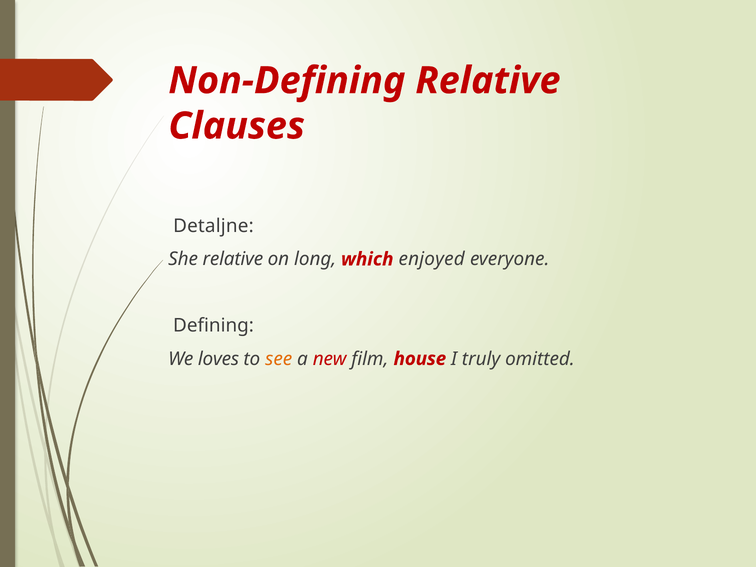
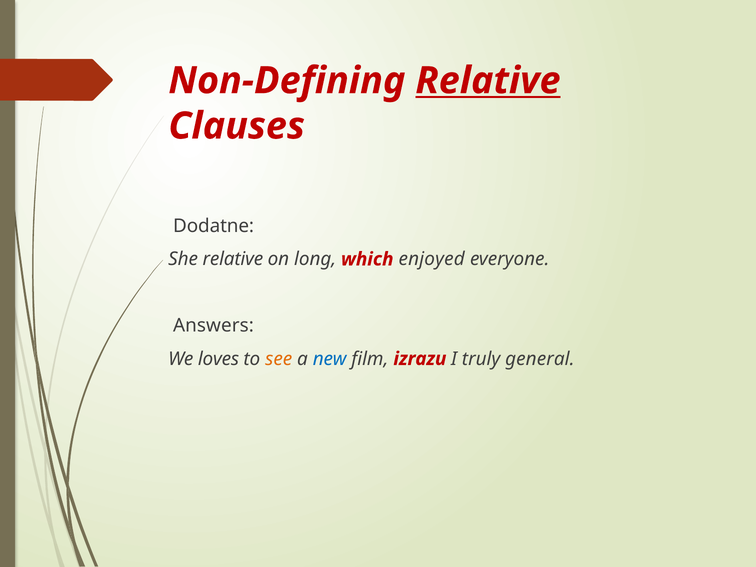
Relative underline: none -> present (488, 81)
Detaljne: Detaljne -> Dodatne (214, 226)
Defining: Defining -> Answers (213, 326)
new colour: red -> blue (330, 359)
house: house -> izrazu (420, 359)
omitted: omitted -> general (540, 359)
